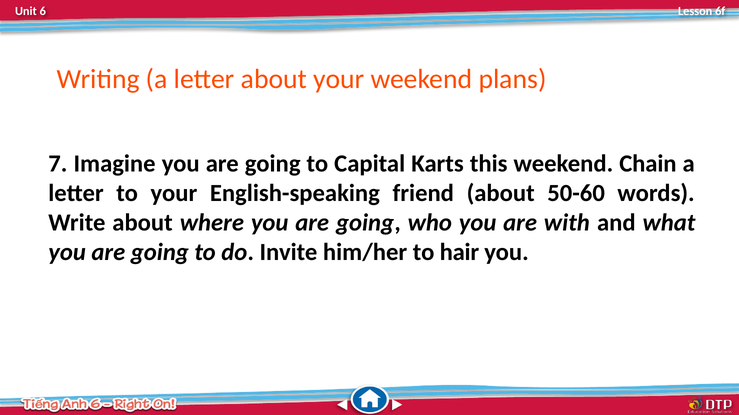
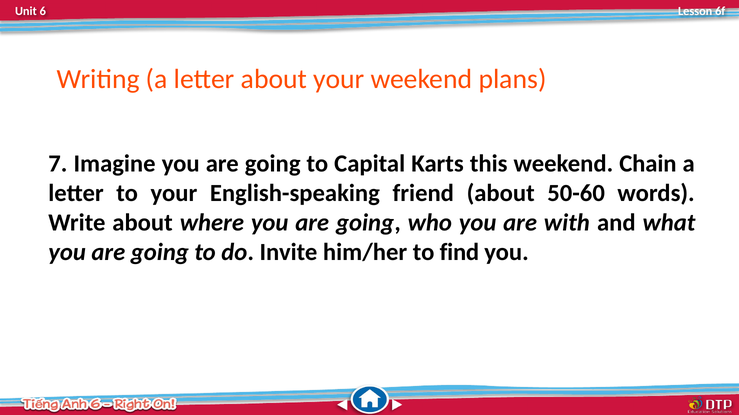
hair: hair -> find (459, 253)
